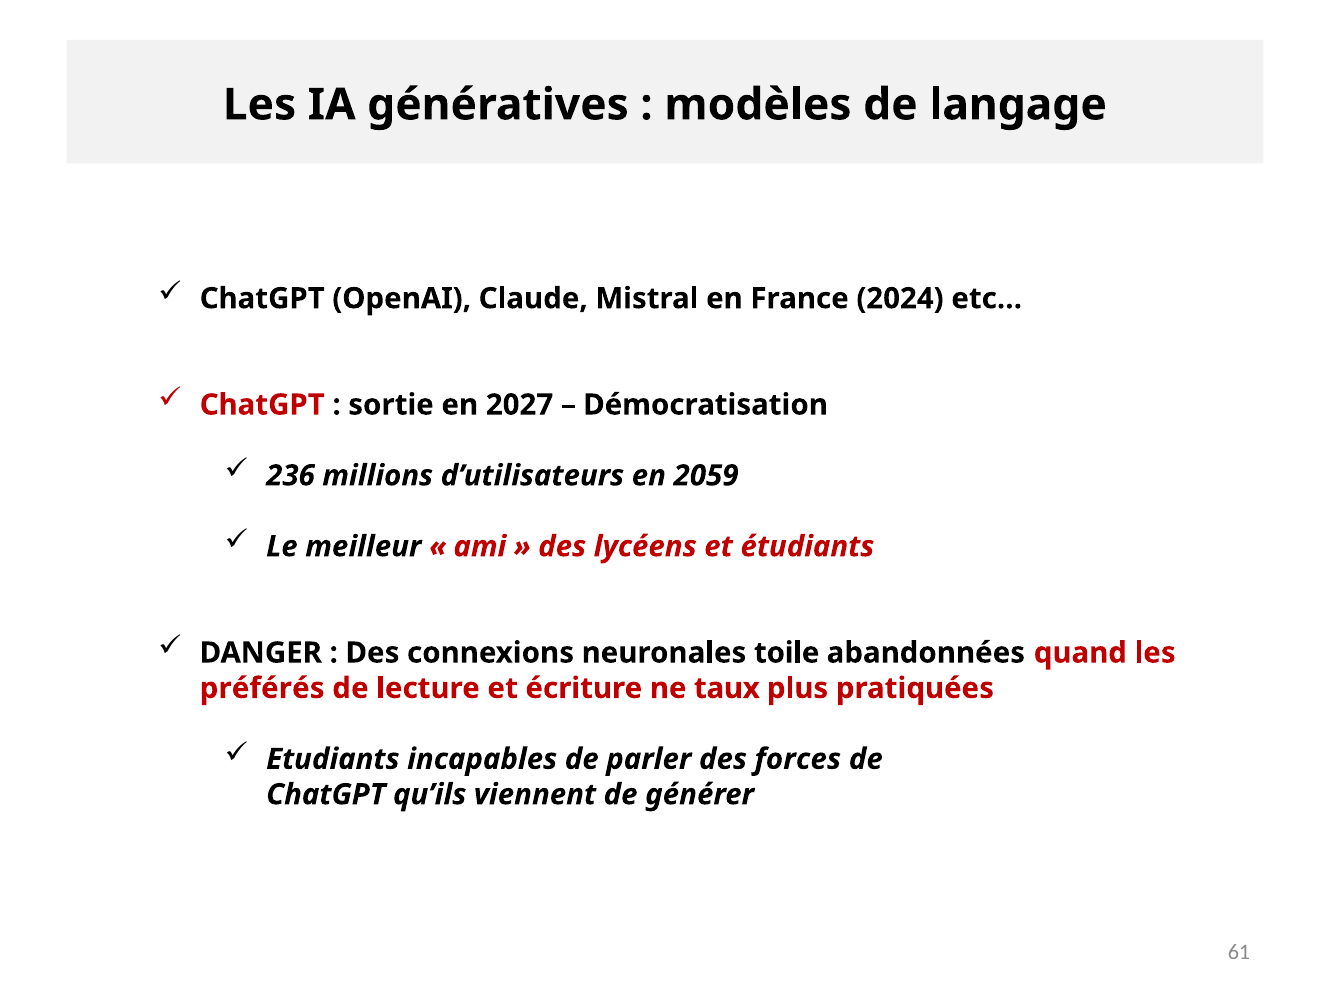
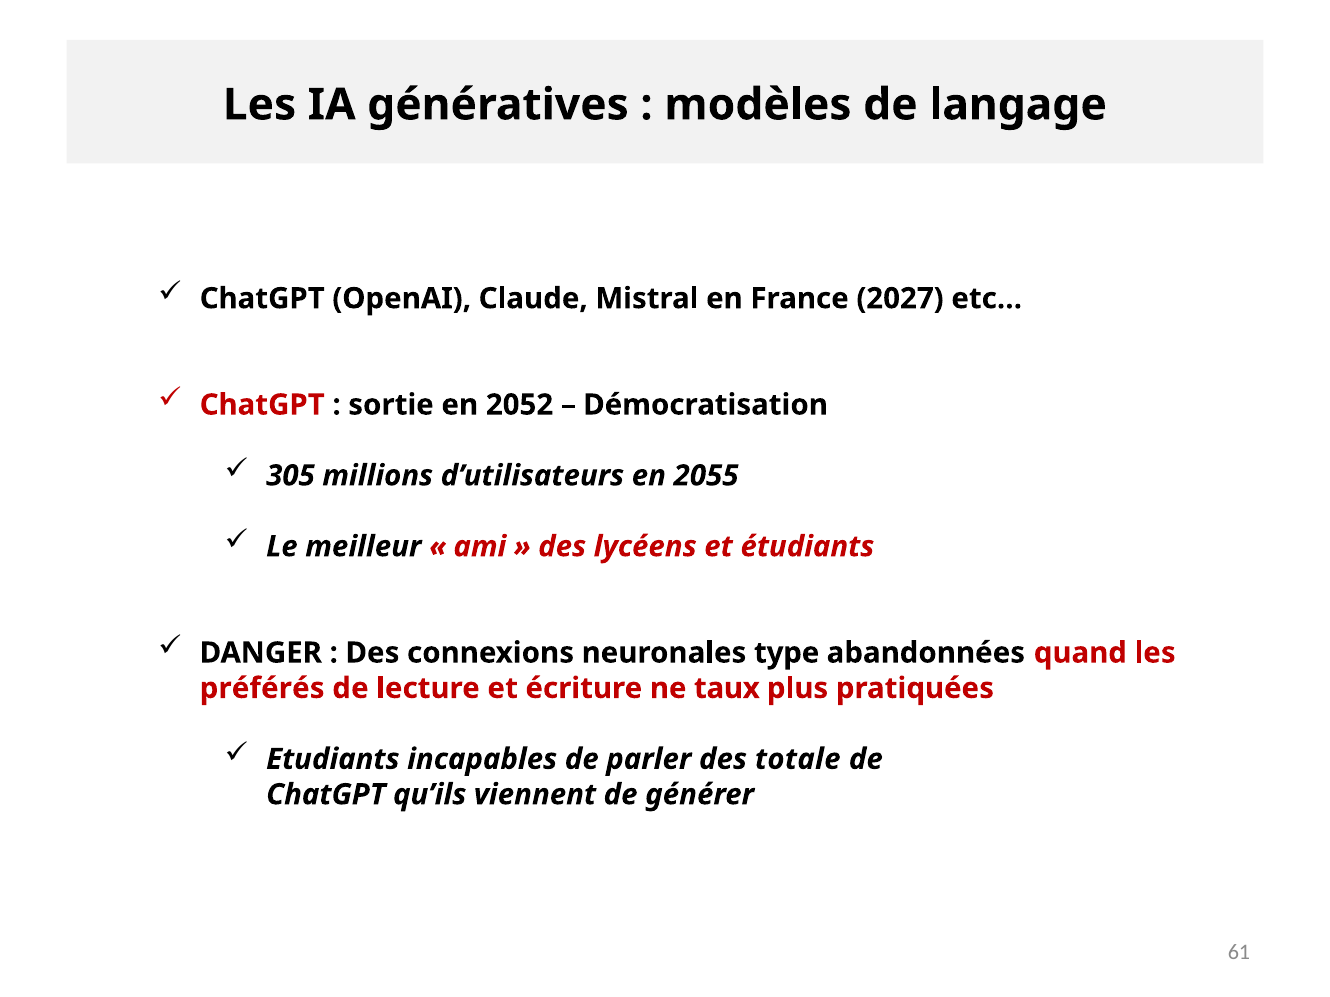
2024: 2024 -> 2027 (900, 299)
2027: 2027 -> 2052 (520, 405)
236: 236 -> 305 (290, 476)
2059: 2059 -> 2055 (706, 476)
toile: toile -> type (787, 653)
forces: forces -> totale (798, 760)
